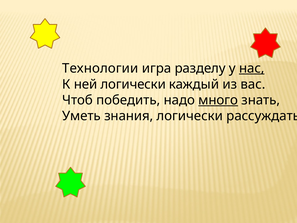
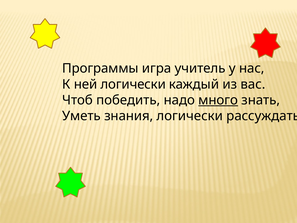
Технологии: Технологии -> Программы (100, 68)
разделу: разделу -> учитель (200, 68)
нас underline: present -> none (252, 68)
